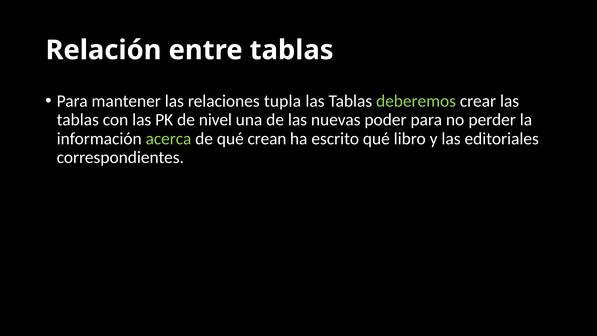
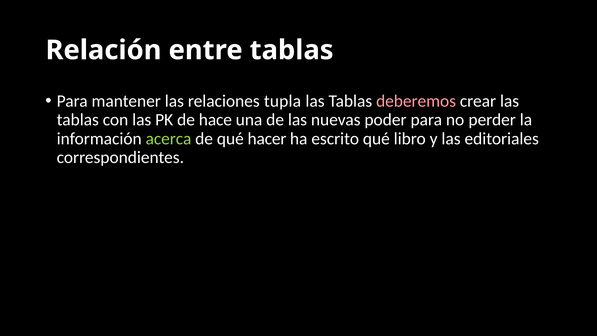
deberemos colour: light green -> pink (416, 101)
nivel: nivel -> hace (215, 120)
crean: crean -> hacer (267, 139)
